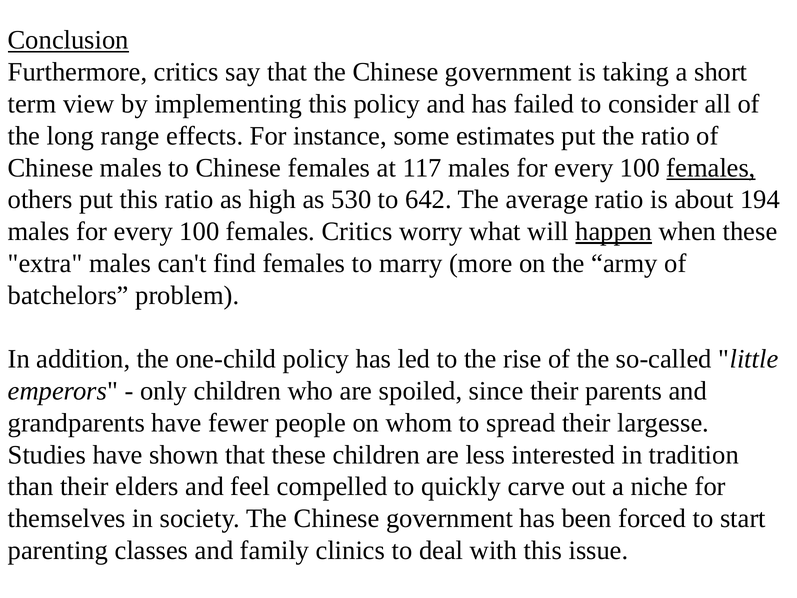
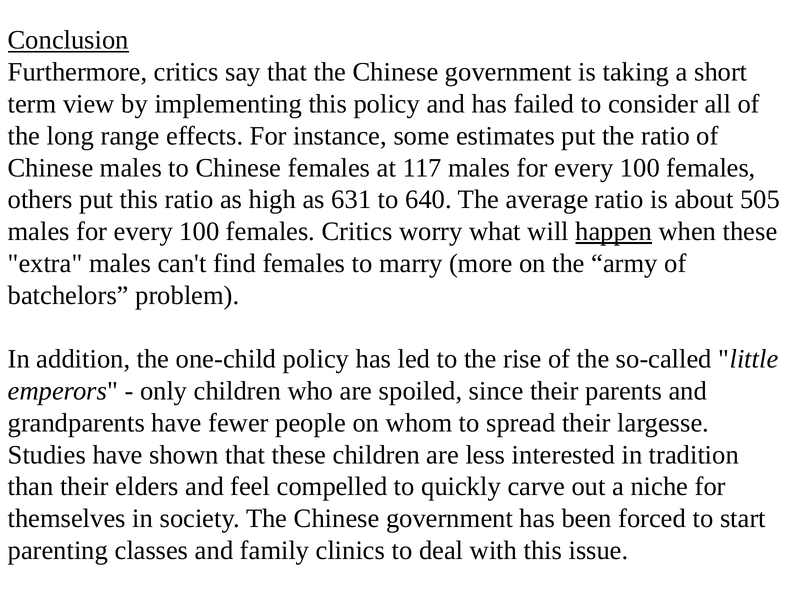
females underline: present -> none (711, 168)
530: 530 -> 631 (351, 200)
642: 642 -> 640 (429, 200)
194: 194 -> 505 (760, 200)
